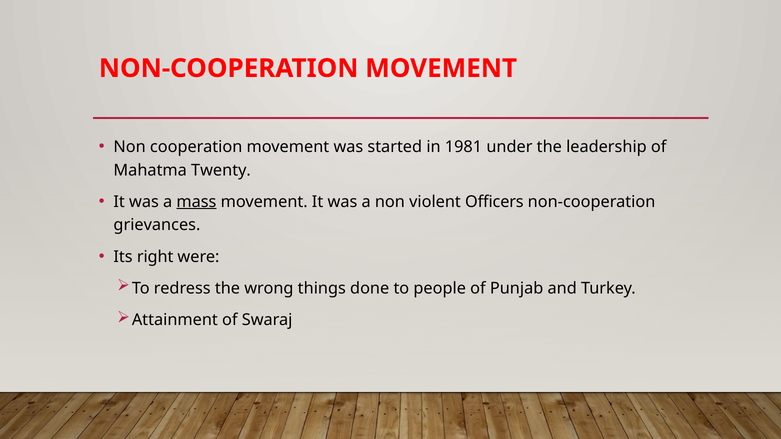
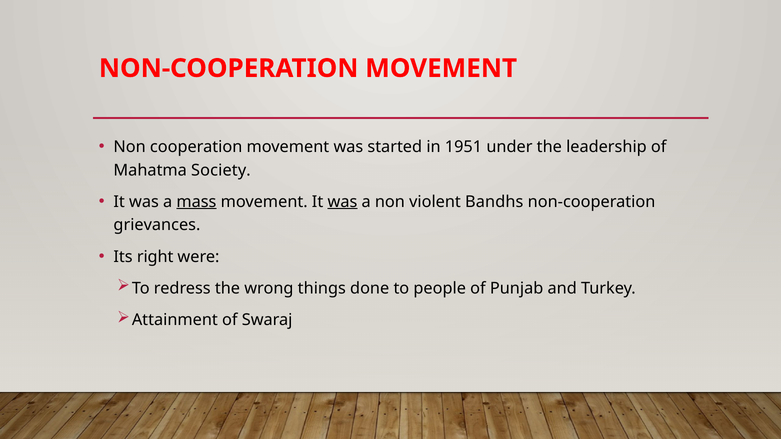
1981: 1981 -> 1951 (463, 147)
Twenty: Twenty -> Society (221, 170)
was underline: none -> present (342, 202)
Officers: Officers -> Bandhs (494, 202)
